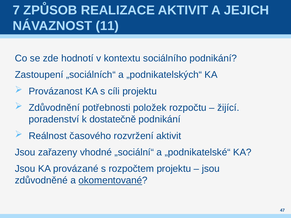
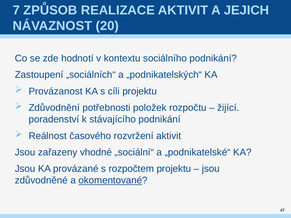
11: 11 -> 20 (107, 26)
dostatečně: dostatečně -> stávajícího (113, 119)
